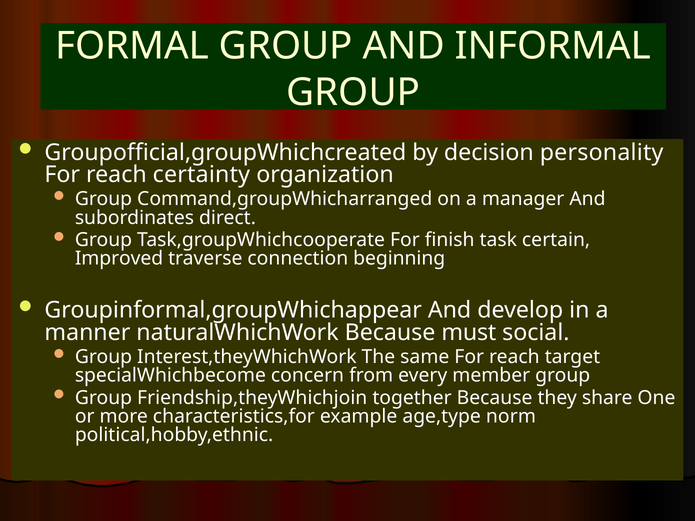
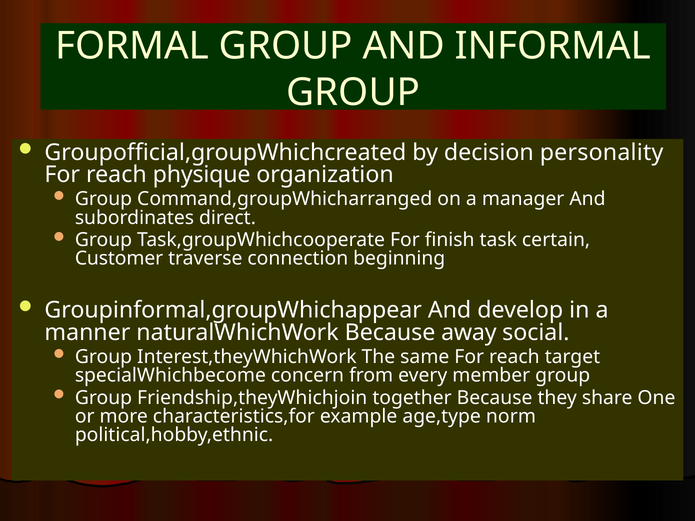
certainty: certainty -> physique (202, 175)
Improved: Improved -> Customer (119, 259)
must: must -> away (469, 333)
